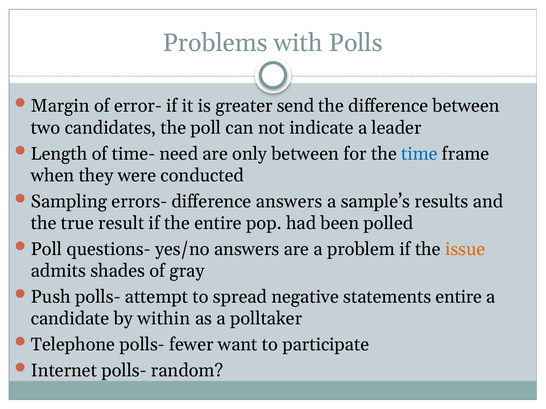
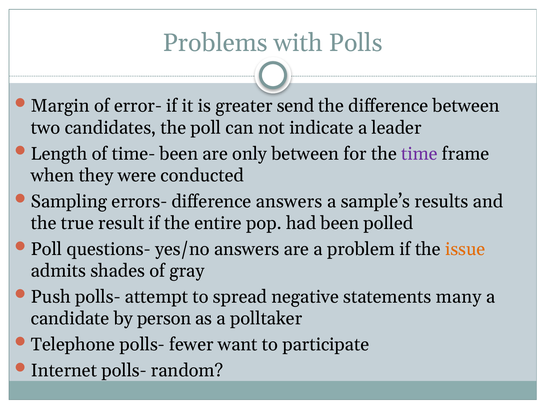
time- need: need -> been (179, 154)
time colour: blue -> purple (419, 154)
statements entire: entire -> many (459, 297)
within: within -> person (164, 319)
